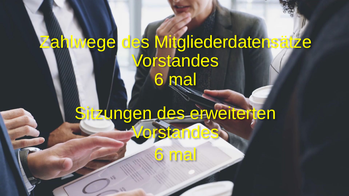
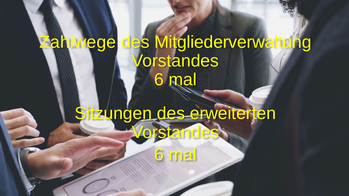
Mitgliederdatensätze: Mitgliederdatensätze -> Mitgliederverwaltung (233, 42)
